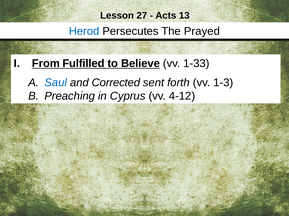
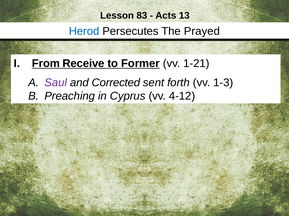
27: 27 -> 83 (142, 16)
Fulfilled: Fulfilled -> Receive (84, 64)
Believe: Believe -> Former (140, 64)
1-33: 1-33 -> 1-21 (196, 64)
Saul colour: blue -> purple (56, 83)
